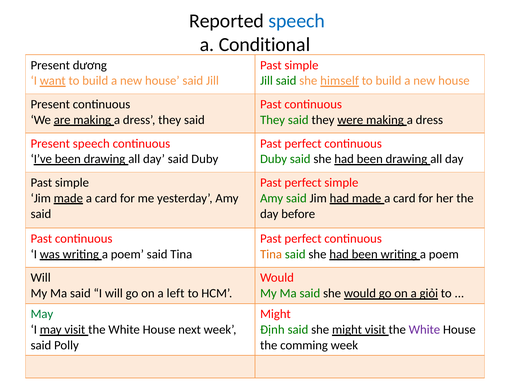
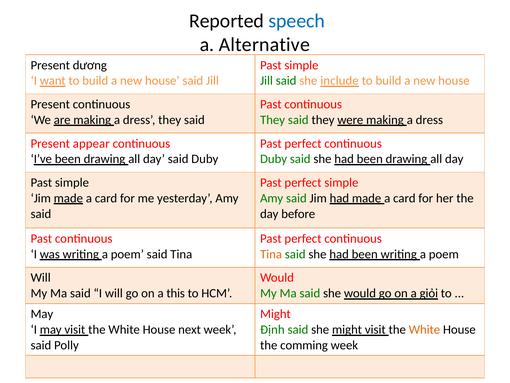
Conditional: Conditional -> Alternative (264, 45)
himself: himself -> include (340, 81)
Present speech: speech -> appear (91, 143)
left: left -> this (176, 293)
May colour: green -> black (42, 314)
White colour: purple -> orange (424, 329)
